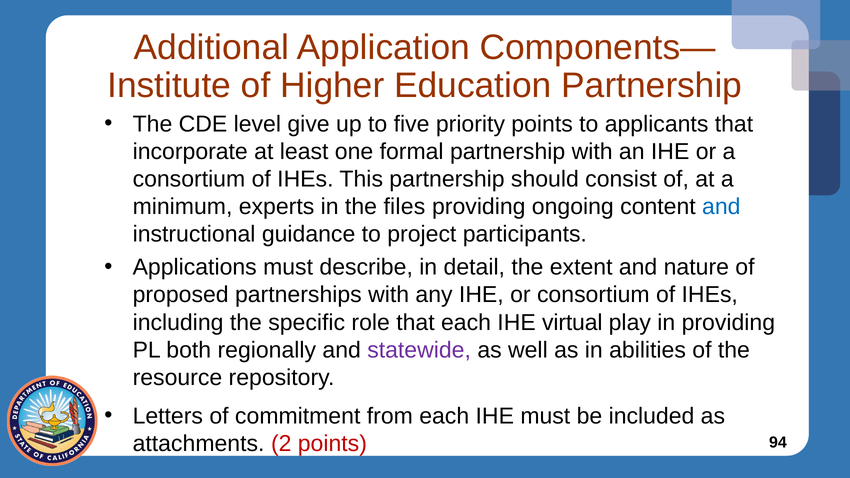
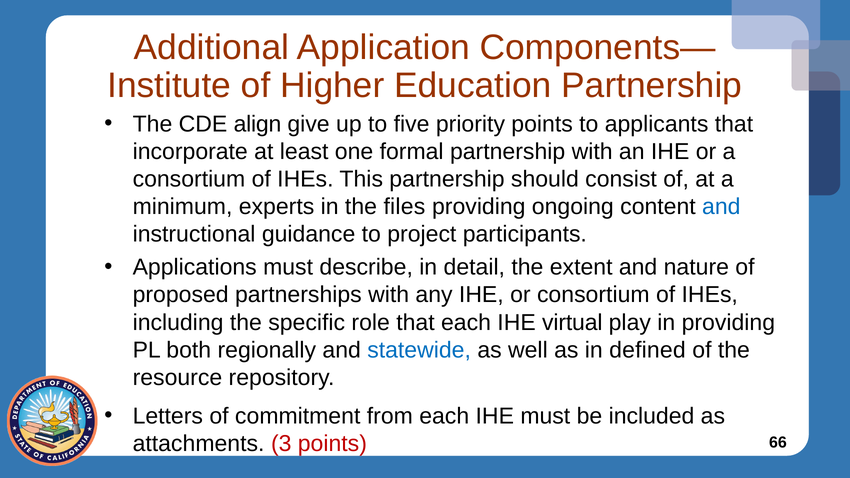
level: level -> align (257, 124)
statewide colour: purple -> blue (419, 350)
abilities: abilities -> defined (647, 350)
2: 2 -> 3 (281, 444)
94: 94 -> 66 (778, 443)
